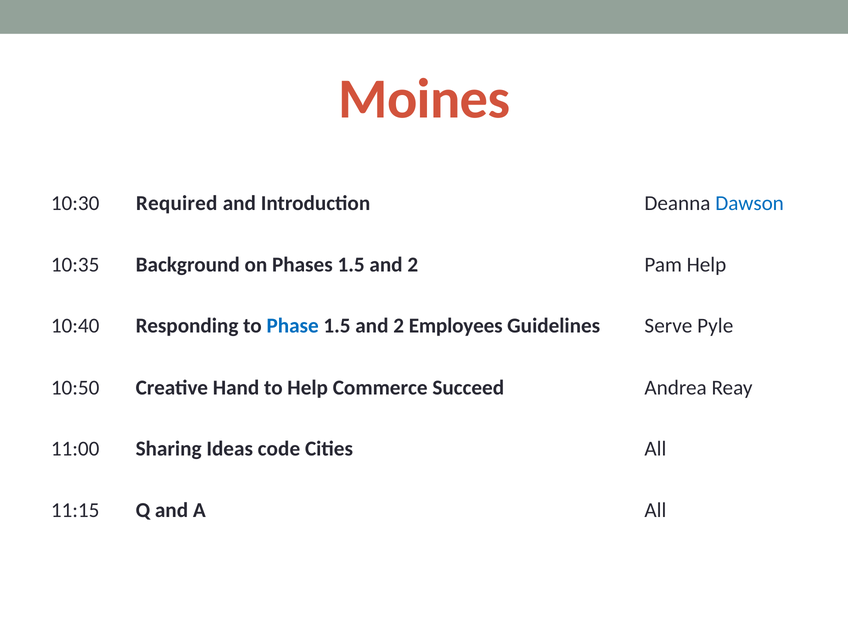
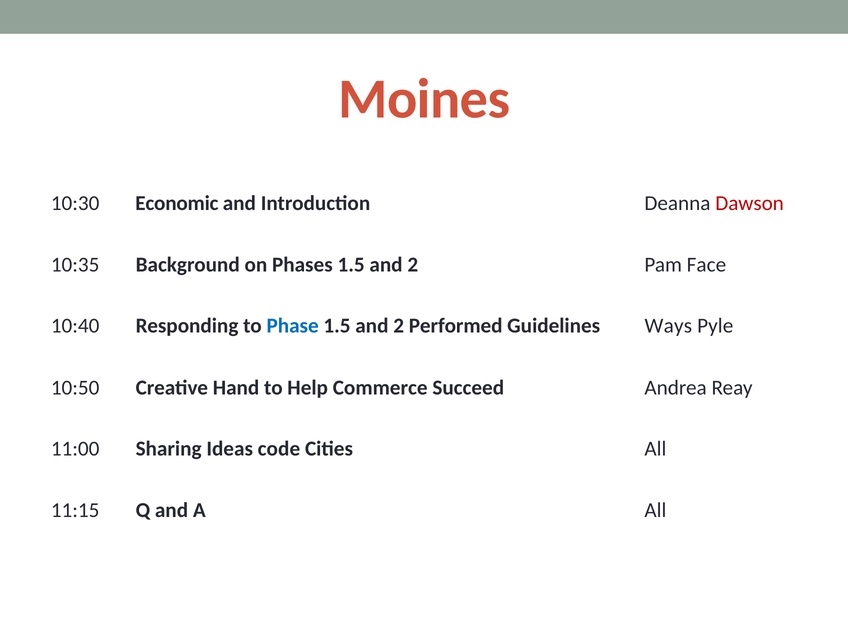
Required: Required -> Economic (177, 203)
Dawson colour: blue -> red (750, 203)
Pam Help: Help -> Face (706, 265)
Employees: Employees -> Performed (456, 326)
Serve: Serve -> Ways (668, 326)
